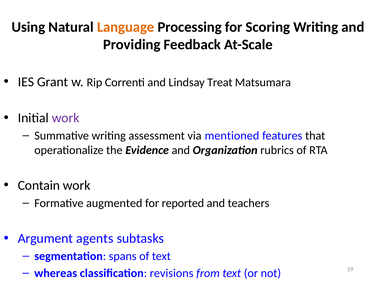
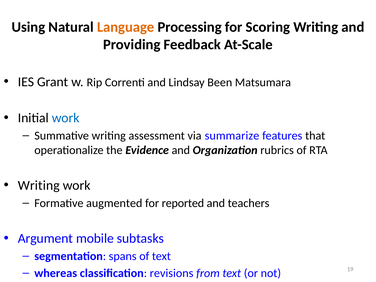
Treat: Treat -> Been (220, 82)
work colour: purple -> blue (66, 118)
mentioned: mentioned -> summarize (232, 136)
Contain: Contain -> Writing (39, 185)
agents: agents -> mobile (95, 238)
